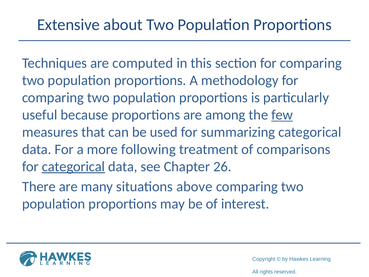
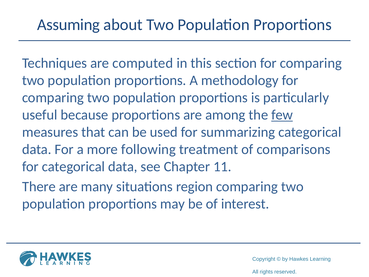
Extensive: Extensive -> Assuming (68, 25)
categorical underline: present -> none (73, 166)
26: 26 -> 11 (222, 166)
above: above -> region (194, 187)
